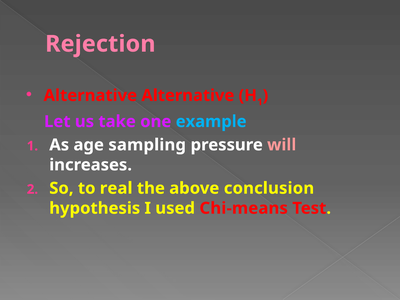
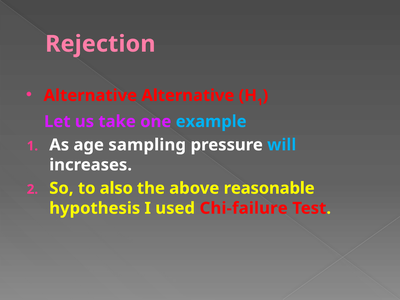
will colour: pink -> light blue (282, 145)
real: real -> also (116, 188)
conclusion: conclusion -> reasonable (269, 188)
Chi-means: Chi-means -> Chi-failure (244, 208)
